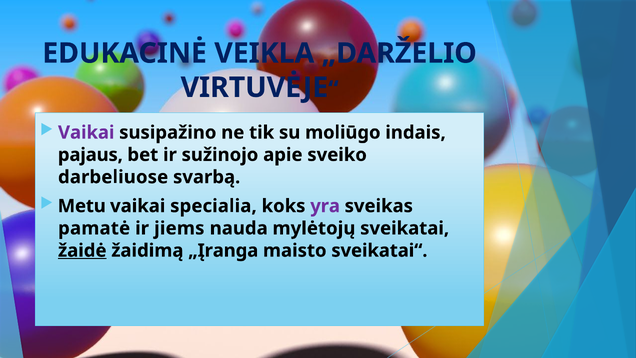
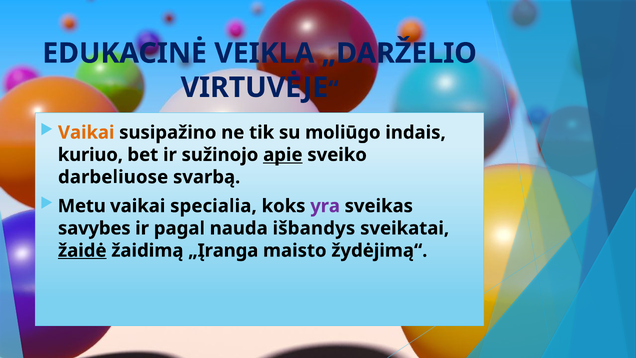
Vaikai colour: purple -> orange (86, 132)
pajaus: pajaus -> kuriuo (90, 155)
apie underline: none -> present (283, 155)
pamatė: pamatė -> savybes (94, 228)
jiems: jiems -> pagal (179, 228)
mylėtojų: mylėtojų -> išbandys (314, 228)
sveikatai“: sveikatai“ -> žydėjimą“ (379, 250)
